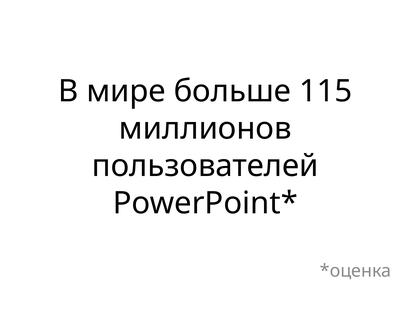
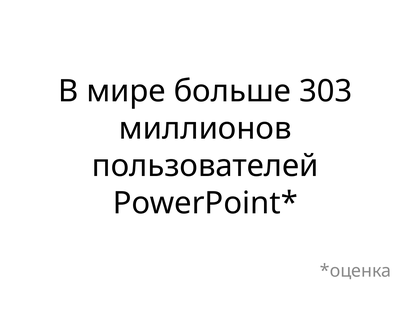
115: 115 -> 303 (326, 91)
